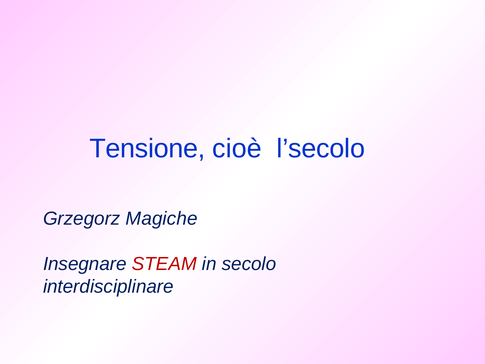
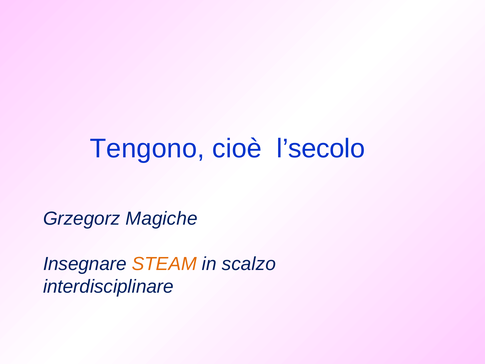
Tensione: Tensione -> Tengono (147, 148)
STEAM colour: red -> orange (164, 264)
secolo: secolo -> scalzo (249, 264)
